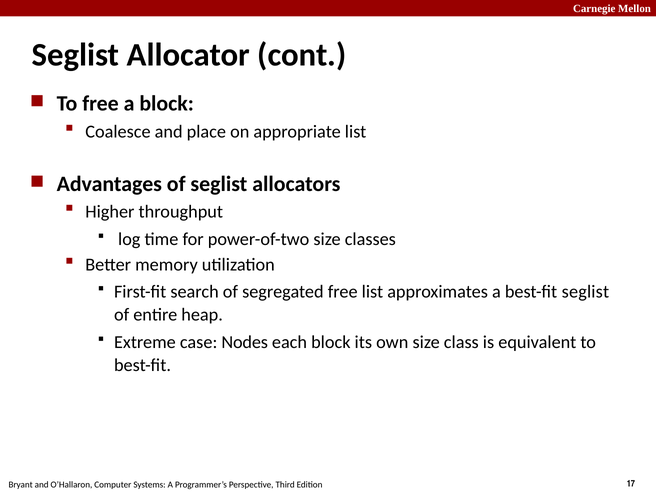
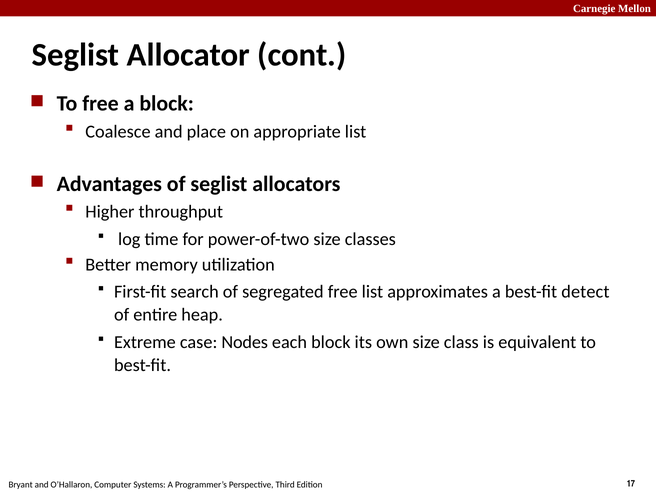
best-fit seglist: seglist -> detect (585, 292)
